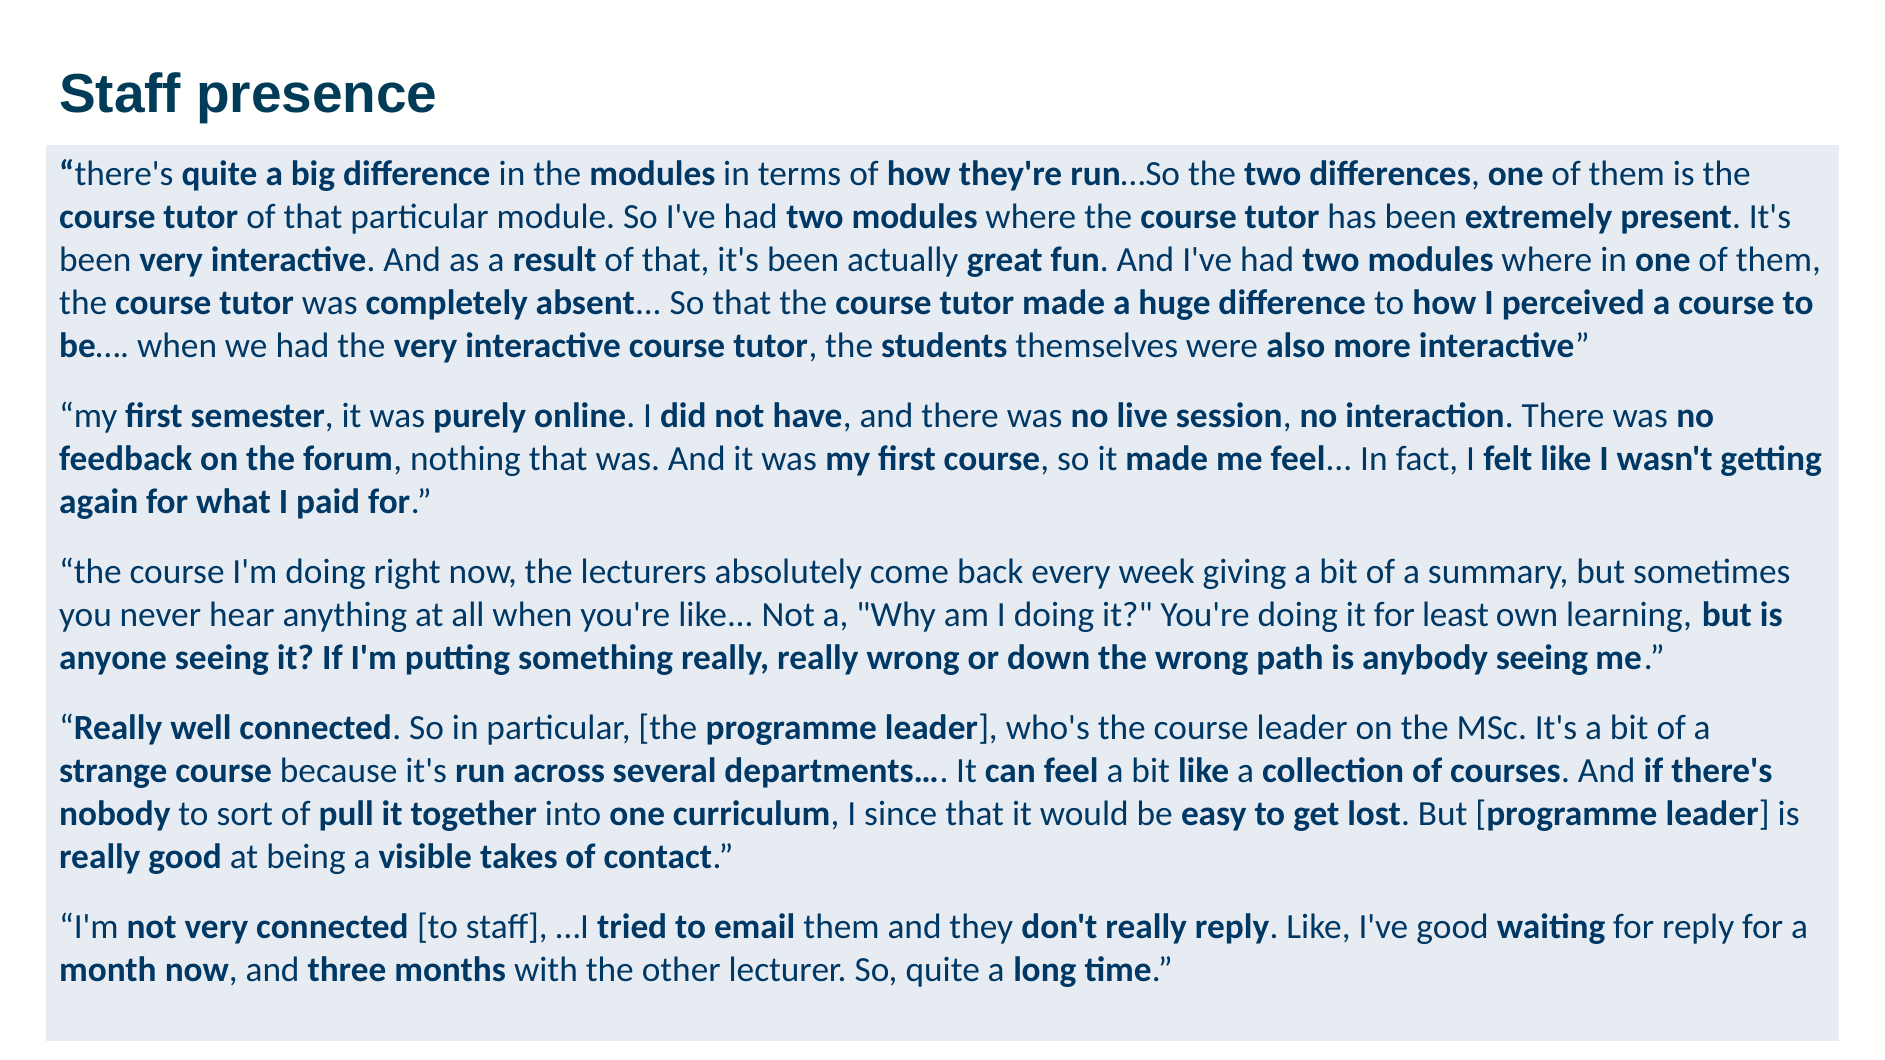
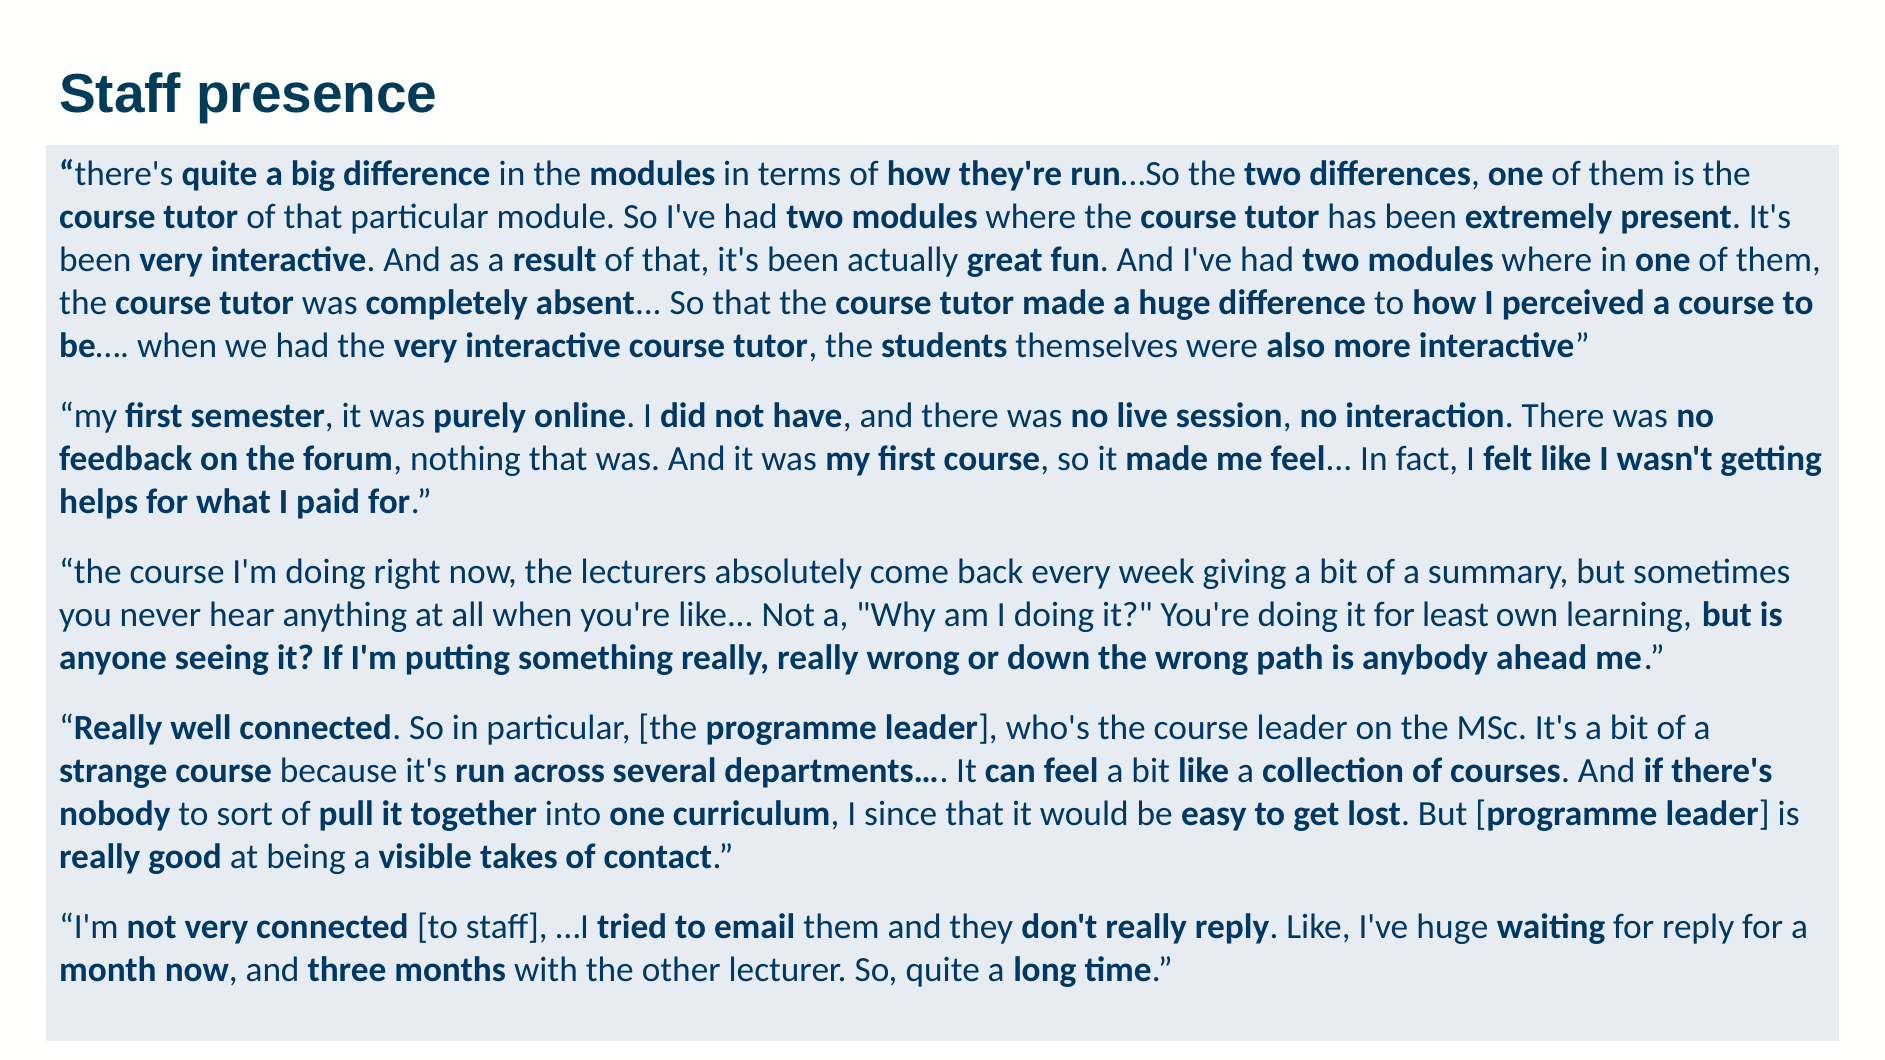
again: again -> helps (99, 502)
anybody seeing: seeing -> ahead (1542, 658)
I've good: good -> huge (1452, 927)
